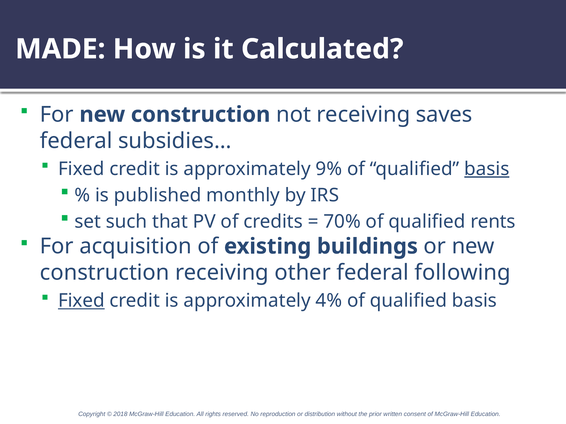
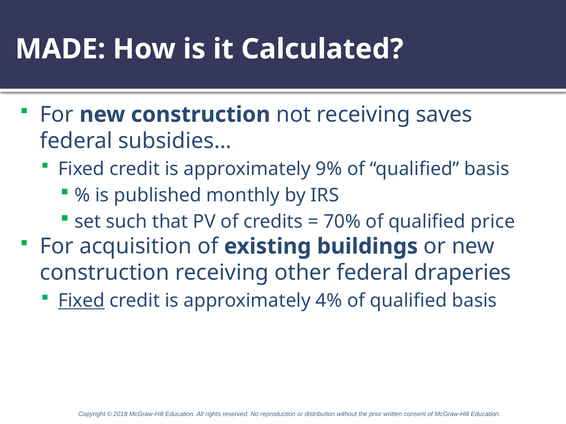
basis underline: present -> none (487, 169)
rents: rents -> price (493, 222)
following: following -> draperies (463, 273)
